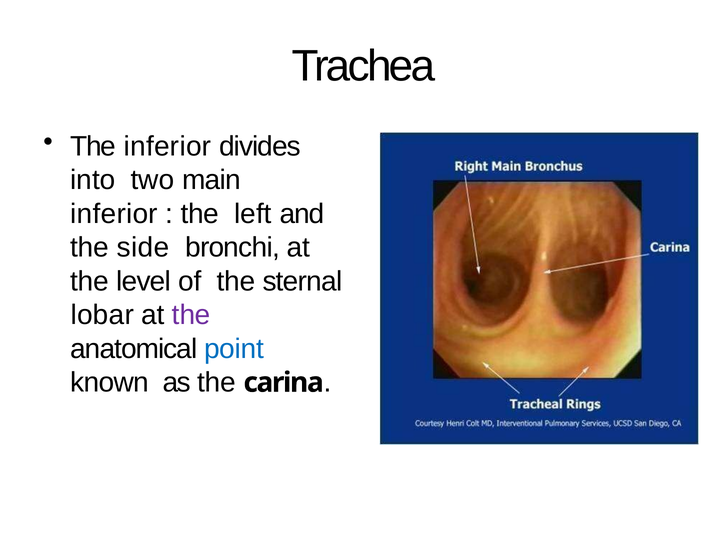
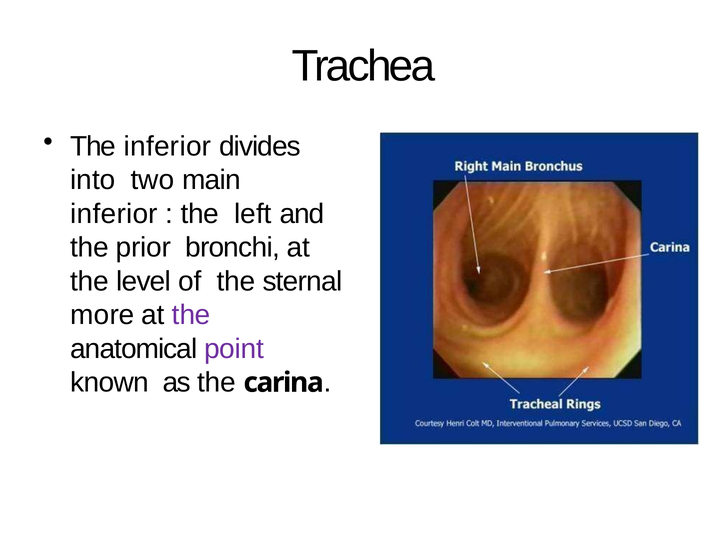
side: side -> prior (143, 248)
lobar: lobar -> more (102, 315)
point colour: blue -> purple (234, 349)
